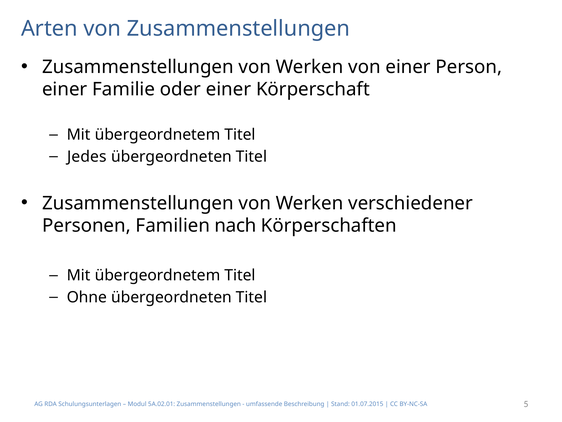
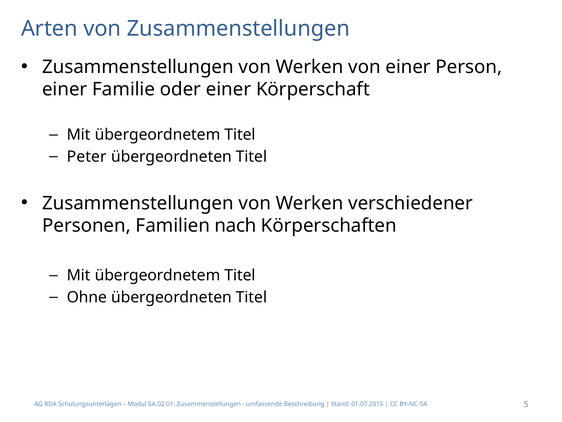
Jedes: Jedes -> Peter (87, 156)
